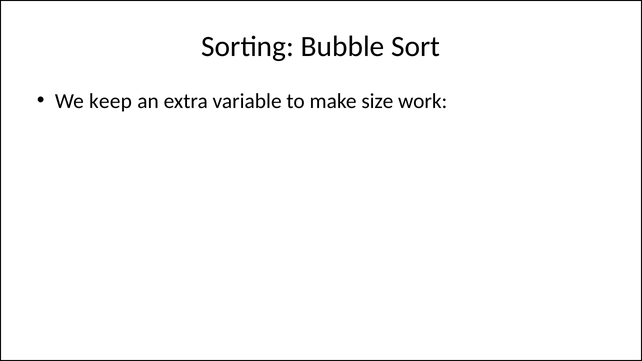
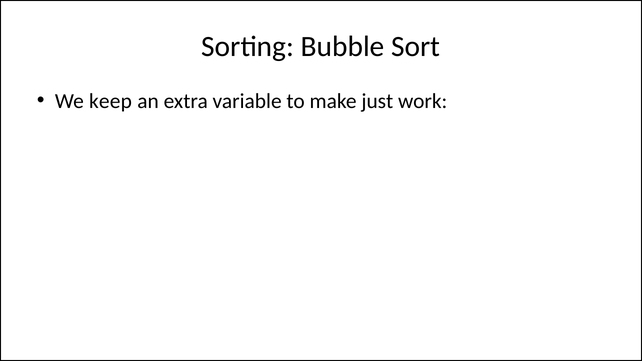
size: size -> just (377, 101)
